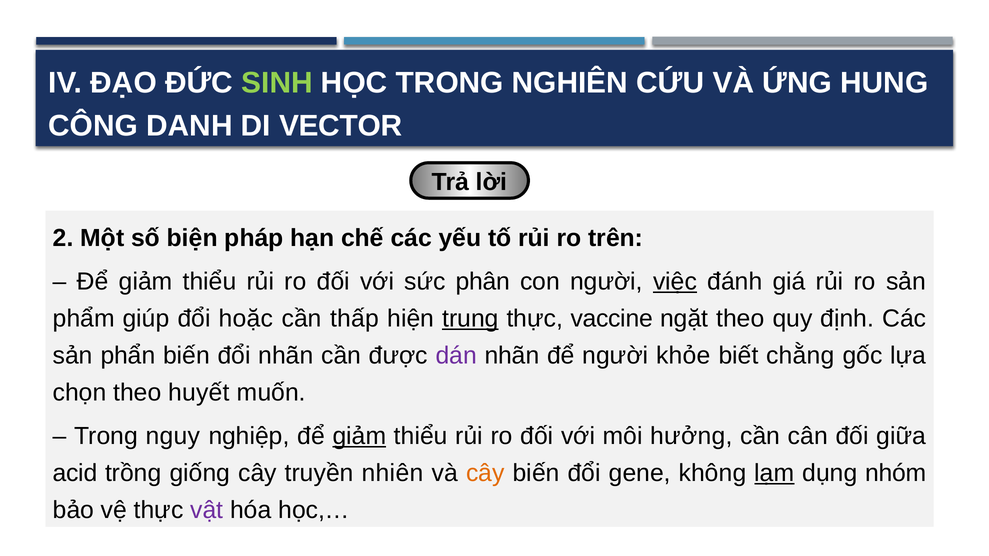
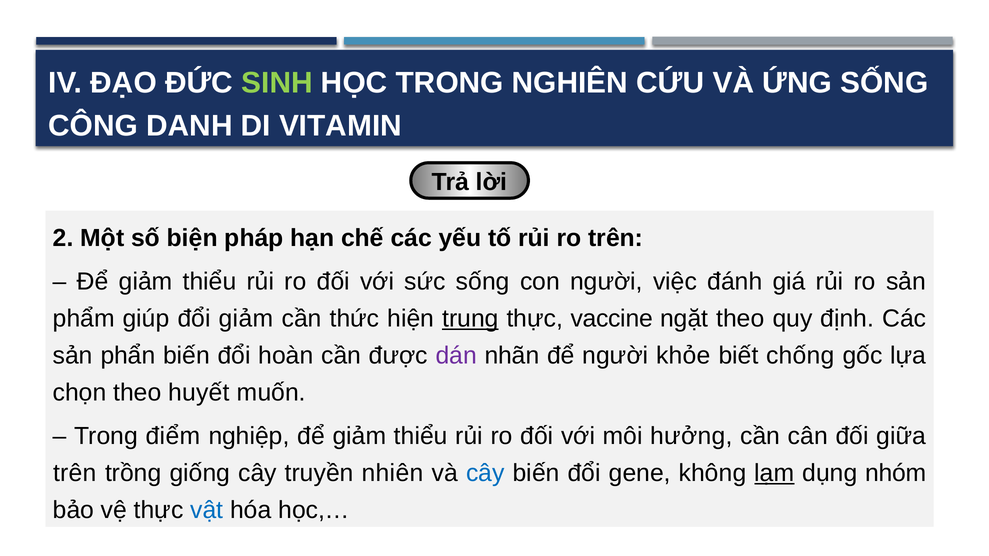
ỨNG HUNG: HUNG -> SỐNG (884, 83)
VECTOR: VECTOR -> VITAMIN (340, 126)
sức phân: phân -> sống (483, 282)
việc underline: present -> none (675, 282)
đổi hoặc: hoặc -> giảm (246, 319)
thấp: thấp -> thức (355, 319)
đổi nhãn: nhãn -> hoàn (286, 356)
chằng: chằng -> chống (800, 356)
nguy: nguy -> điểm (173, 436)
giảm underline: present -> none (359, 436)
acid: acid -> trên (75, 473)
cây colour: orange -> blue (485, 473)
vật colour: purple -> blue (207, 510)
